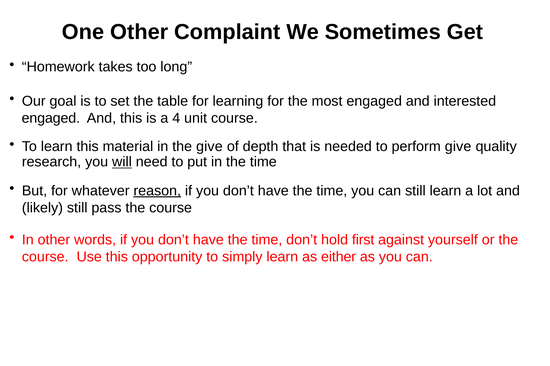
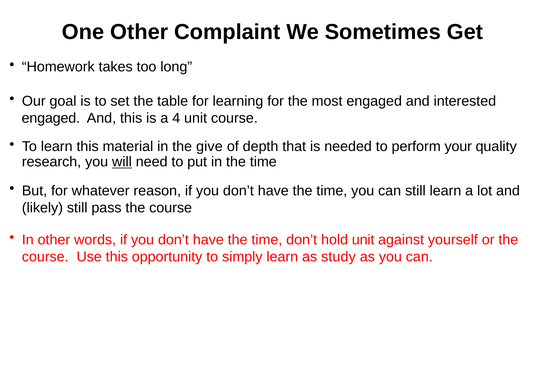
perform give: give -> your (458, 147)
reason underline: present -> none (157, 191)
hold first: first -> unit (363, 240)
either: either -> study (338, 257)
